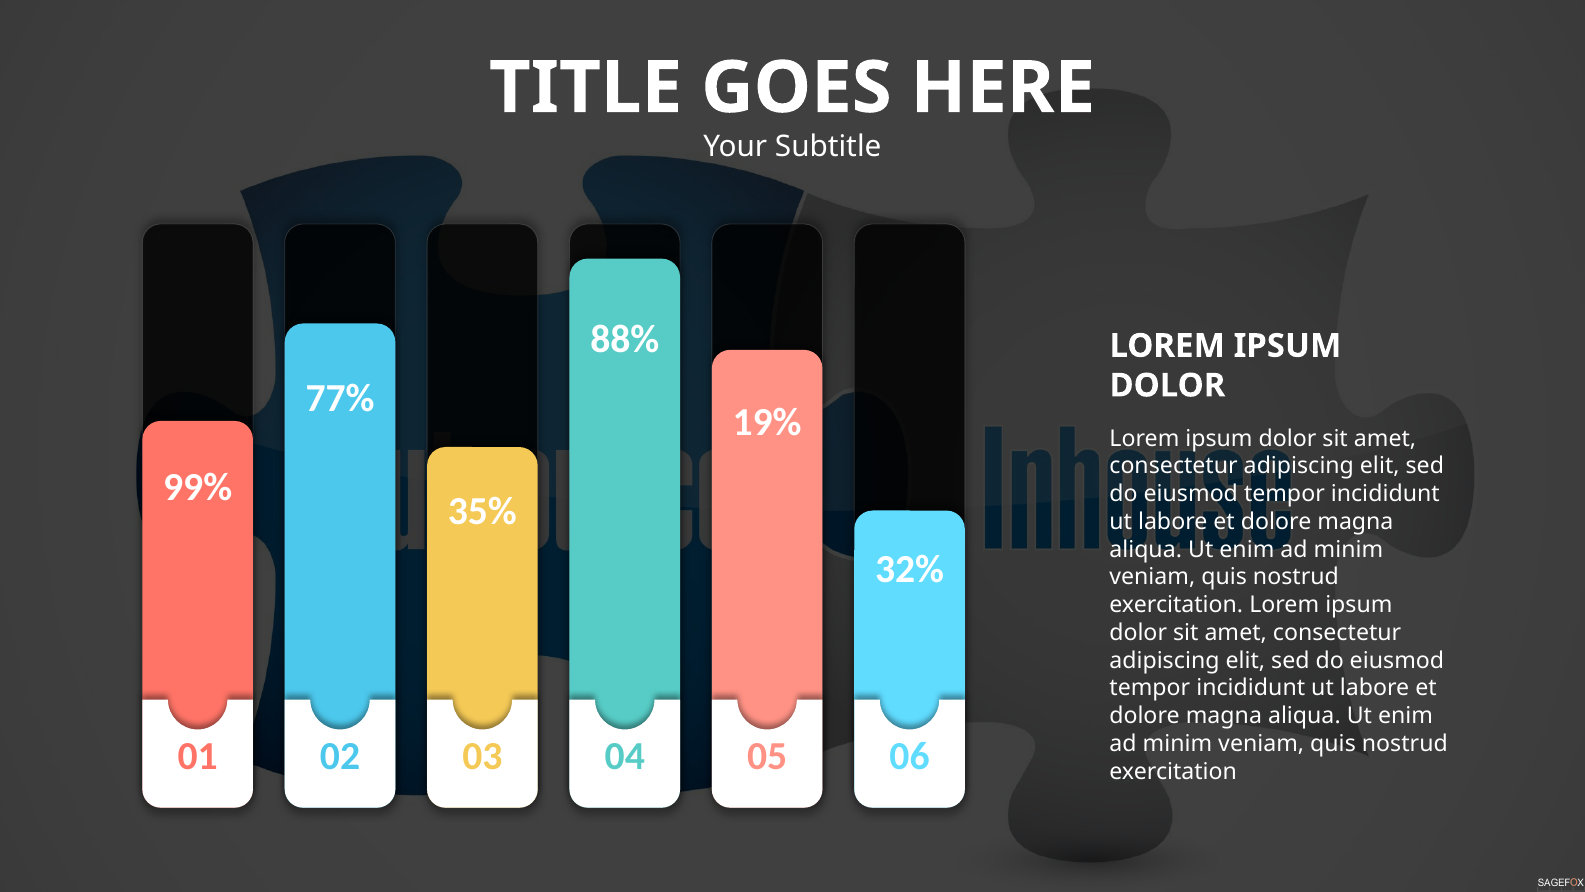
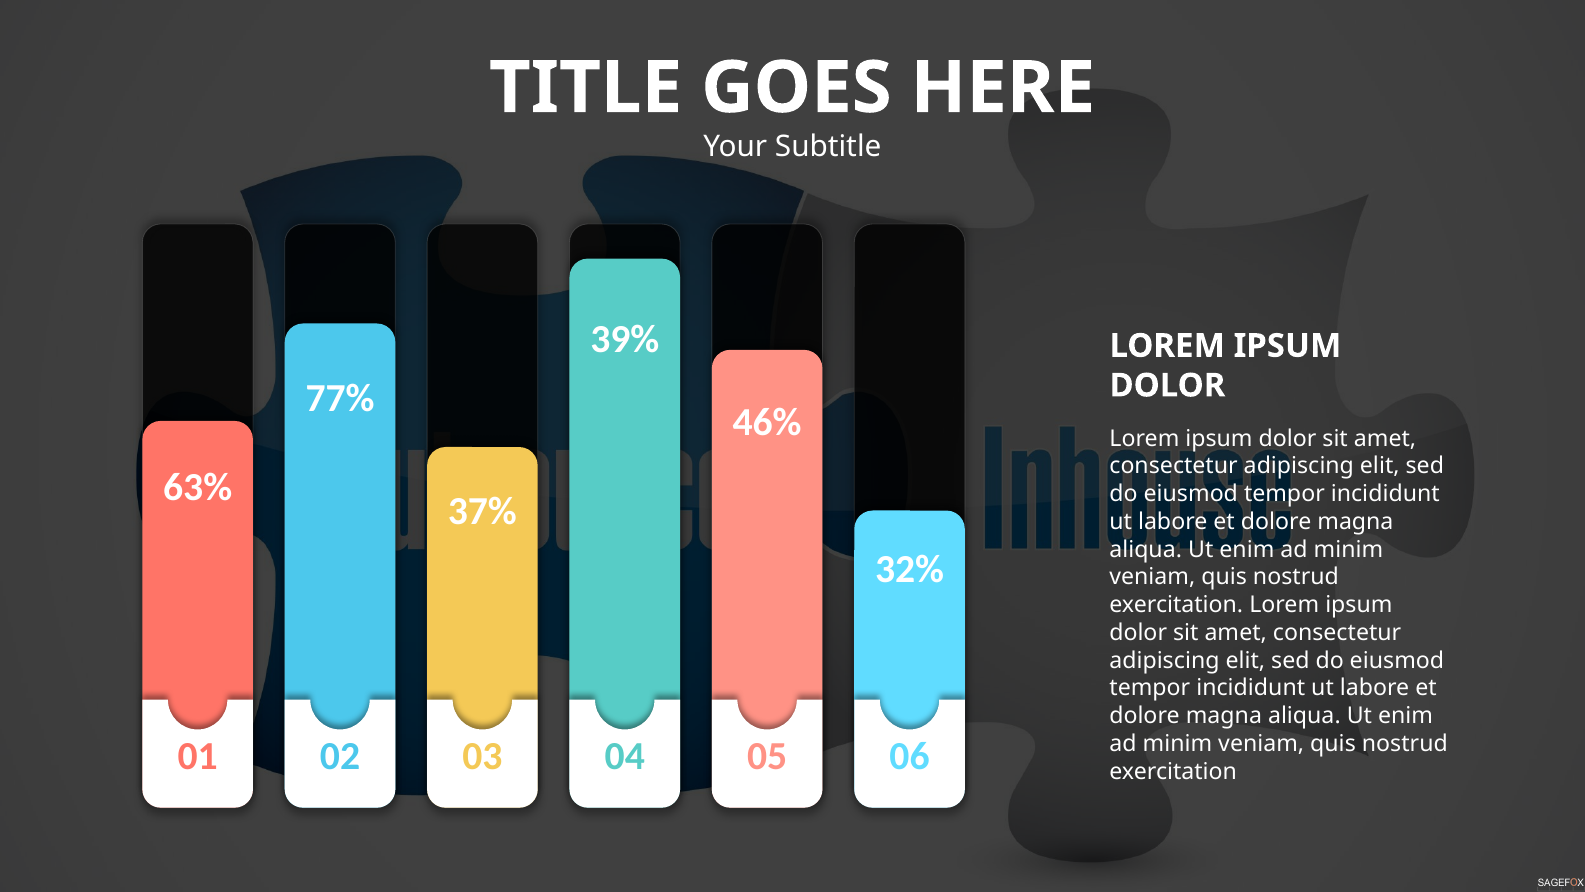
88%: 88% -> 39% (625, 339)
19%: 19% -> 46% (767, 422)
99%: 99% -> 63% (198, 487)
35%: 35% -> 37% (482, 511)
